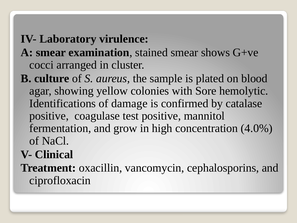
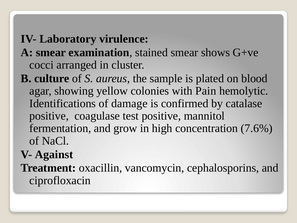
Sore: Sore -> Pain (206, 91)
4.0%: 4.0% -> 7.6% (257, 128)
Clinical: Clinical -> Against (54, 154)
